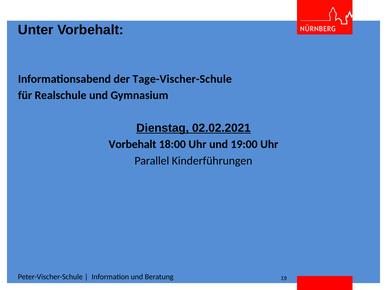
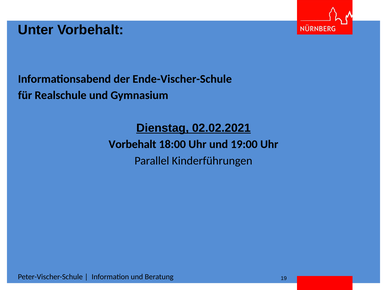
Tage-Vischer-Schule: Tage-Vischer-Schule -> Ende-Vischer-Schule (182, 79)
